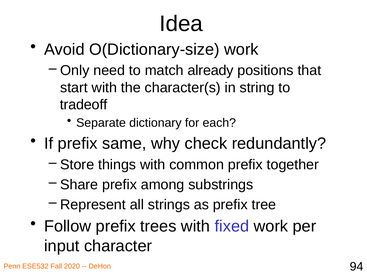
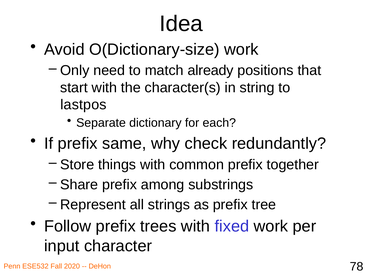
tradeoff: tradeoff -> lastpos (83, 105)
94: 94 -> 78 (357, 267)
